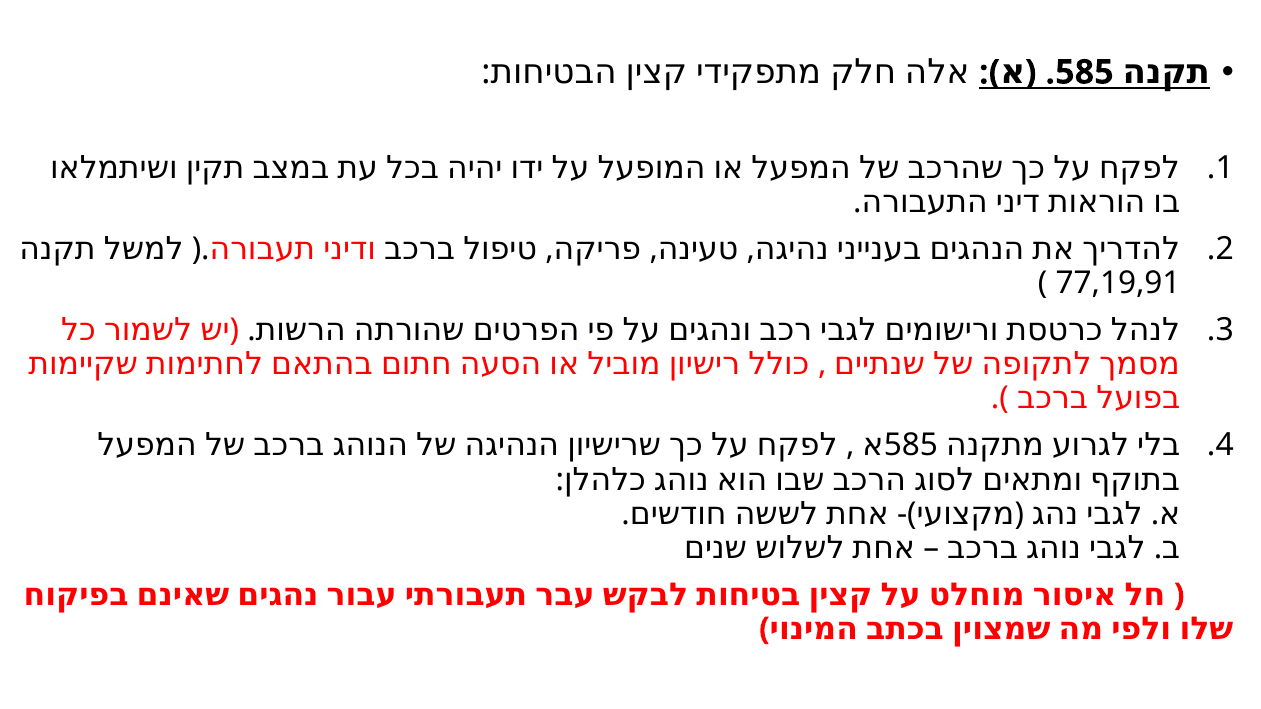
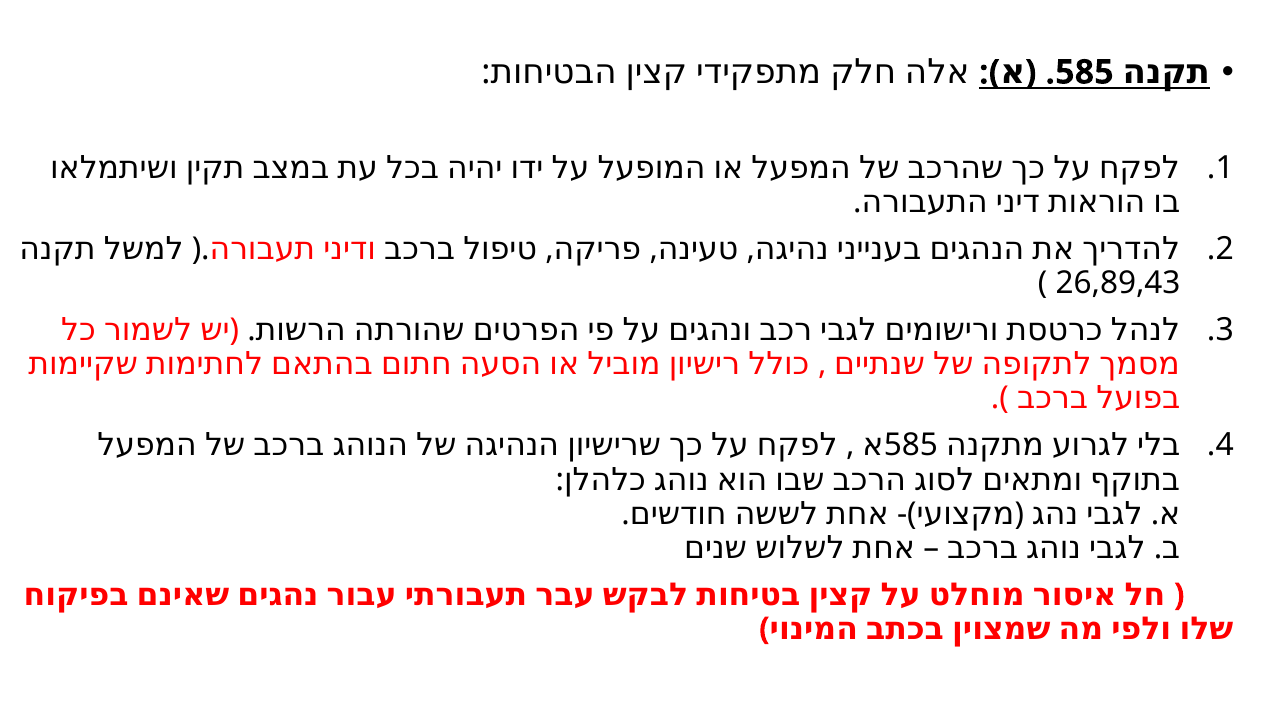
77,19,91: 77,19,91 -> 26,89,43 (1118, 283)
